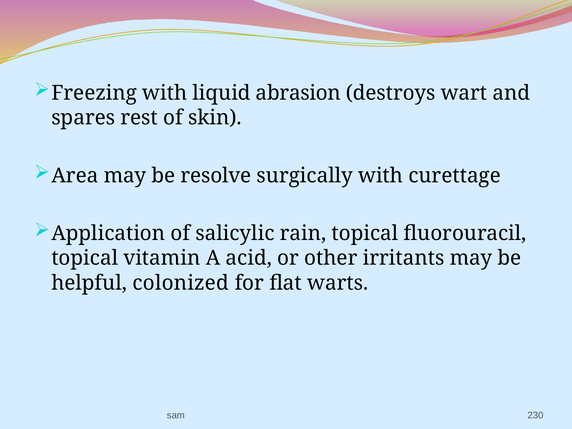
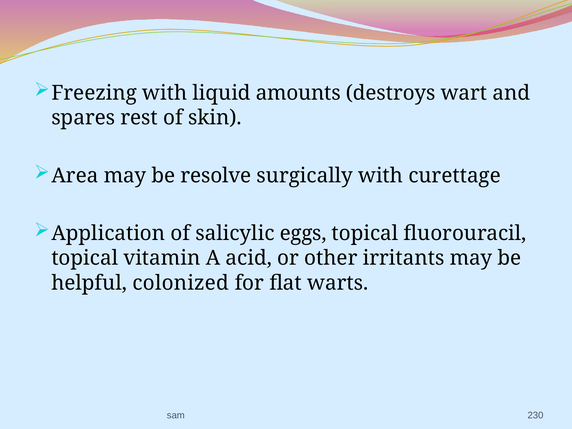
abrasion: abrasion -> amounts (298, 93)
rain: rain -> eggs (303, 233)
